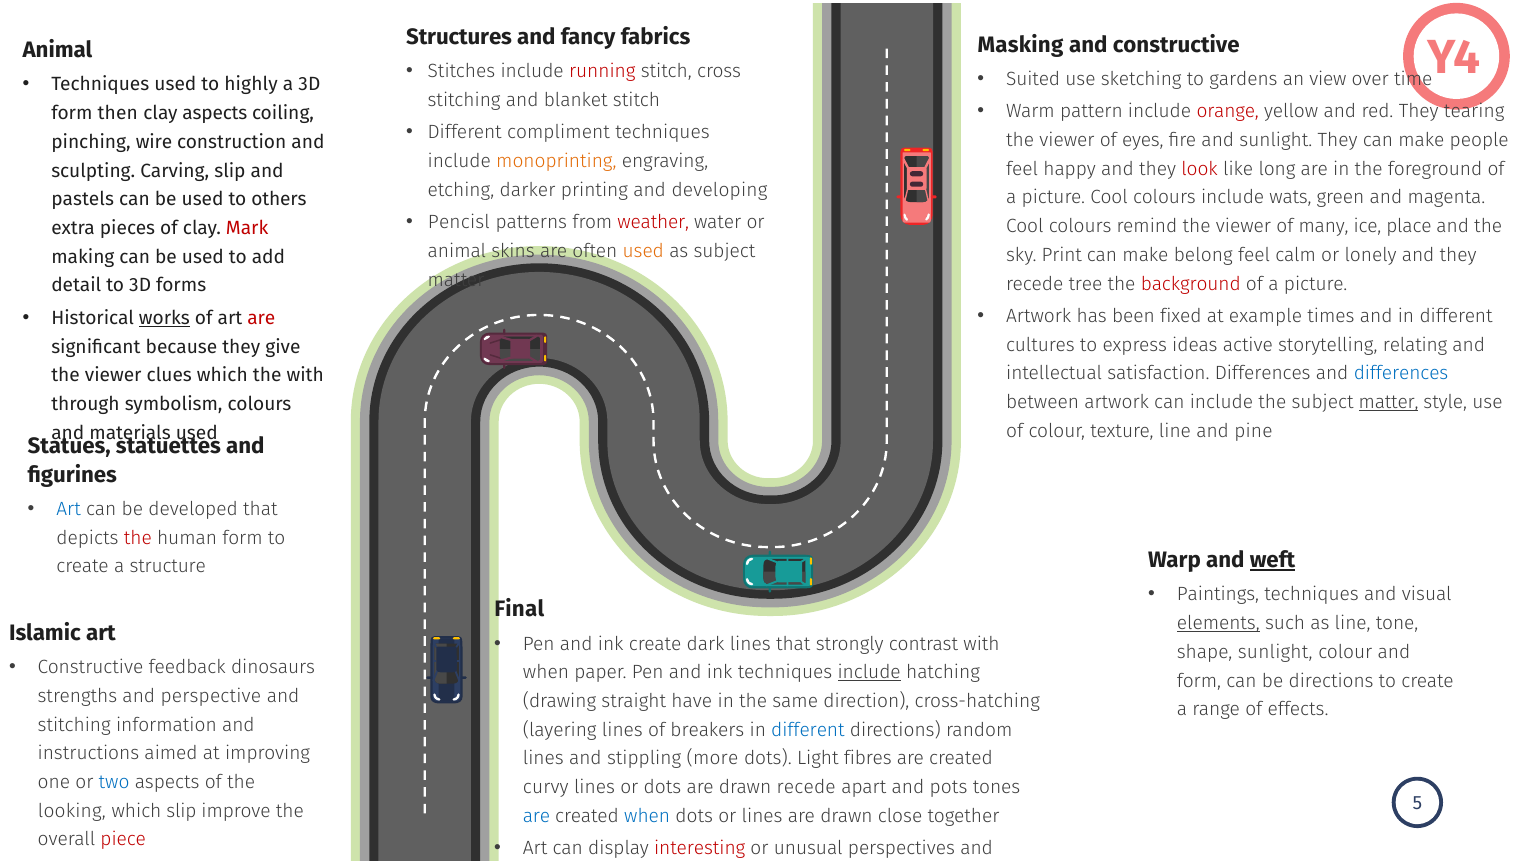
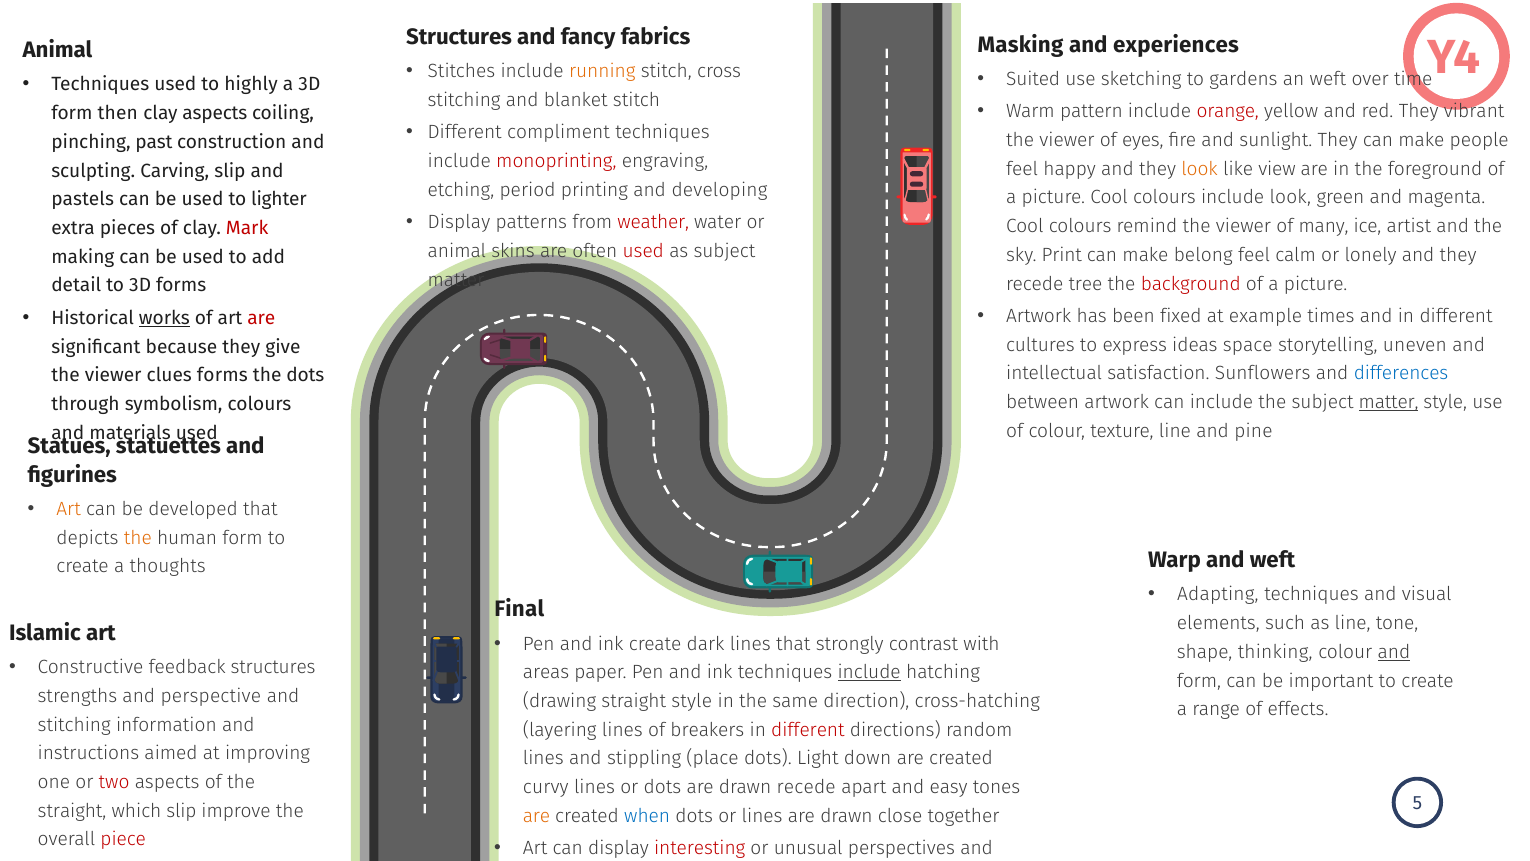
and constructive: constructive -> experiences (1176, 45)
running colour: red -> orange (602, 71)
an view: view -> weft (1328, 79)
tearing: tearing -> vibrant (1474, 112)
wire: wire -> past (154, 142)
monoprinting colour: orange -> red (556, 161)
look colour: red -> orange (1200, 169)
long: long -> view (1277, 169)
darker: darker -> period (528, 190)
include wats: wats -> look (1290, 198)
others: others -> lighter (279, 199)
Pencisl: Pencisl -> Display (459, 222)
place: place -> artist (1409, 226)
used colour: orange -> red (643, 251)
active: active -> space (1248, 345)
relating: relating -> uneven (1415, 345)
satisfaction Differences: Differences -> Sunflowers (1263, 374)
clues which: which -> forms (222, 375)
the with: with -> dots (305, 375)
Art colour: blue -> orange (69, 509)
the colour: red -> orange (138, 538)
weft underline: present -> none (1273, 560)
structure: structure -> thoughts (168, 566)
Paintings: Paintings -> Adapting (1218, 595)
elements underline: present -> none (1218, 623)
shape sunlight: sunlight -> thinking (1275, 652)
and underline: none -> present (1394, 652)
feedback dinosaurs: dinosaurs -> structures (273, 667)
when: when -> areas (546, 672)
be directions: directions -> important (1331, 681)
straight have: have -> style (692, 701)
different colour: blue -> red (808, 730)
more: more -> place (713, 758)
fibres: fibres -> down (868, 758)
two colour: blue -> red (114, 782)
pots: pots -> easy (949, 787)
looking: looking -> straight (72, 811)
are colour: blue -> orange (536, 816)
